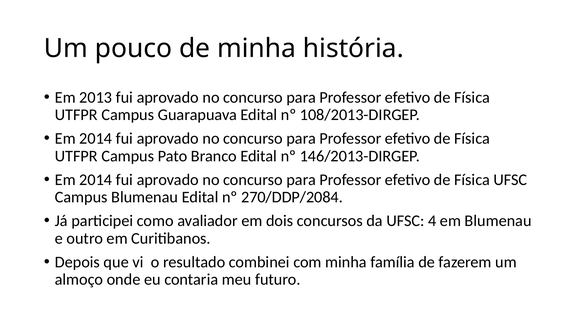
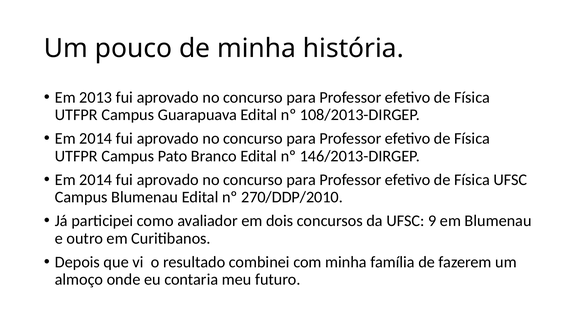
270/DDP/2084: 270/DDP/2084 -> 270/DDP/2010 (292, 197)
4: 4 -> 9 (432, 221)
